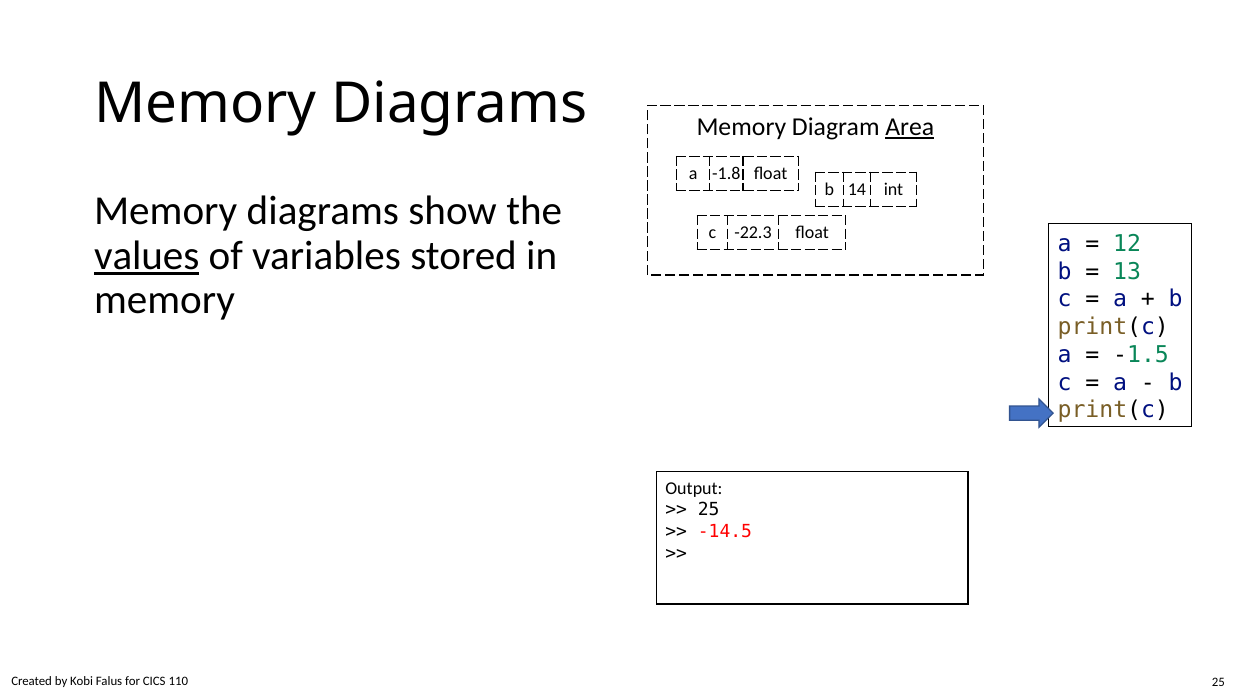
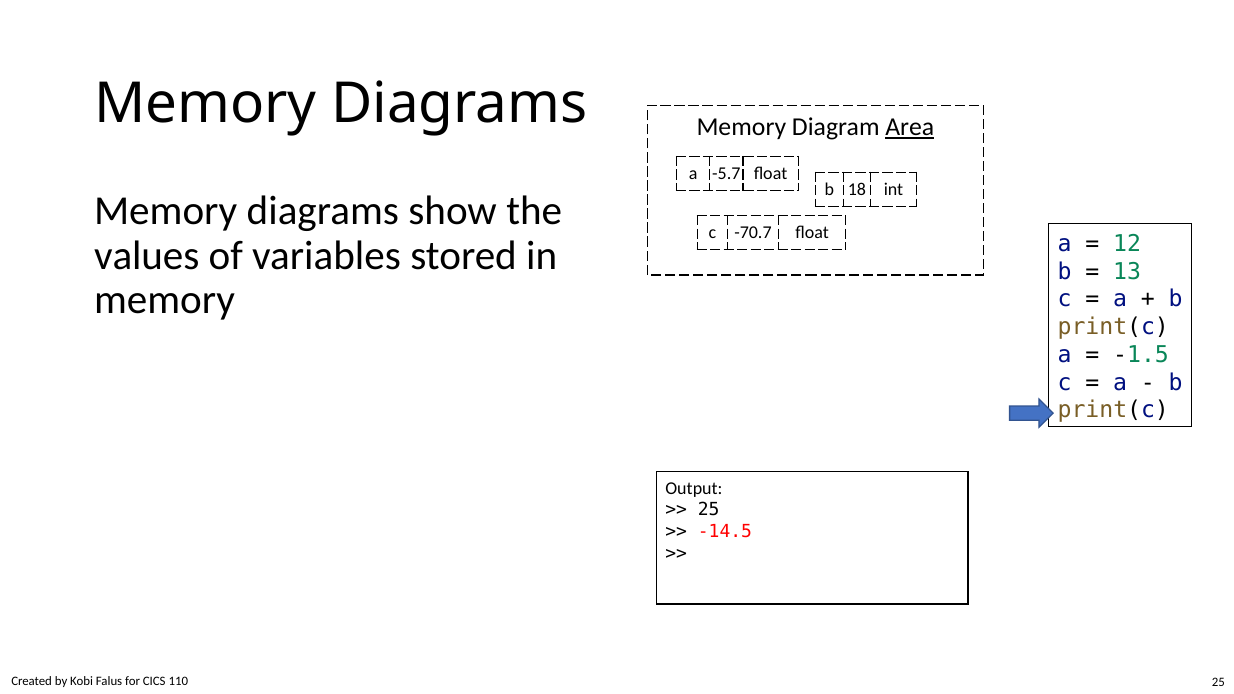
-1.8: -1.8 -> -5.7 (726, 174)
14: 14 -> 18 (857, 189)
-22.3: -22.3 -> -70.7 (753, 233)
values underline: present -> none (147, 256)
